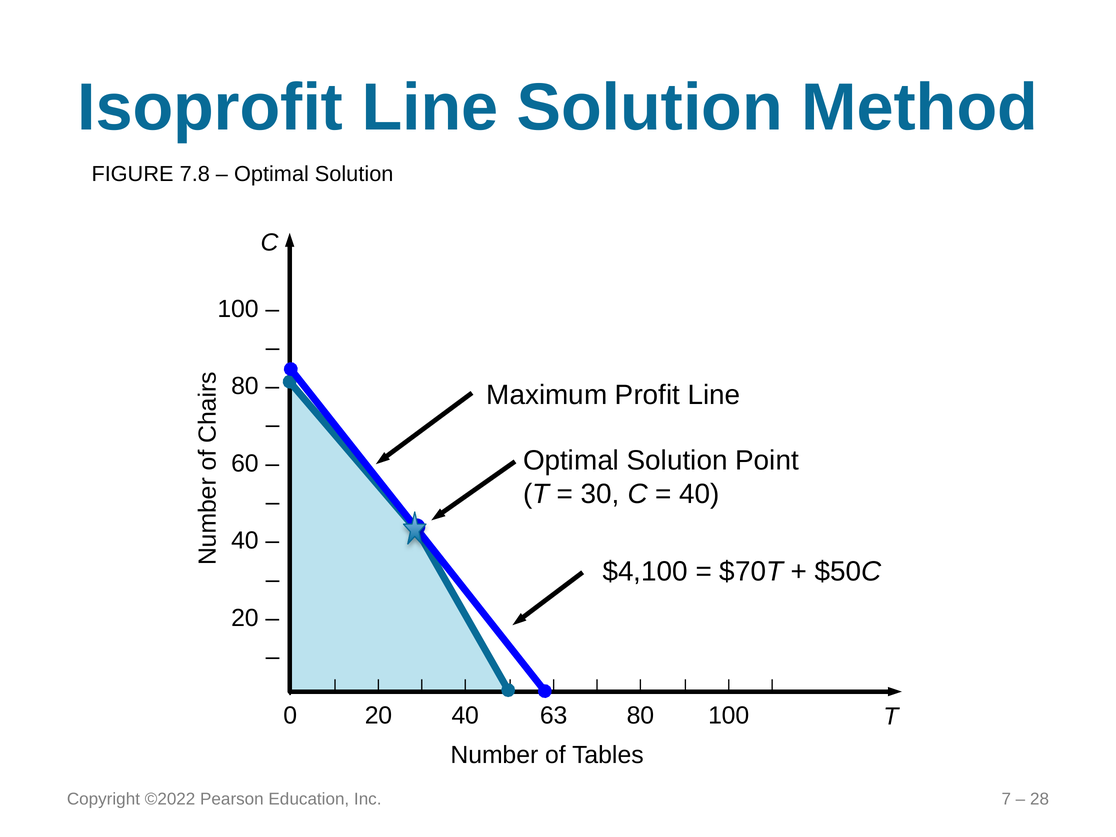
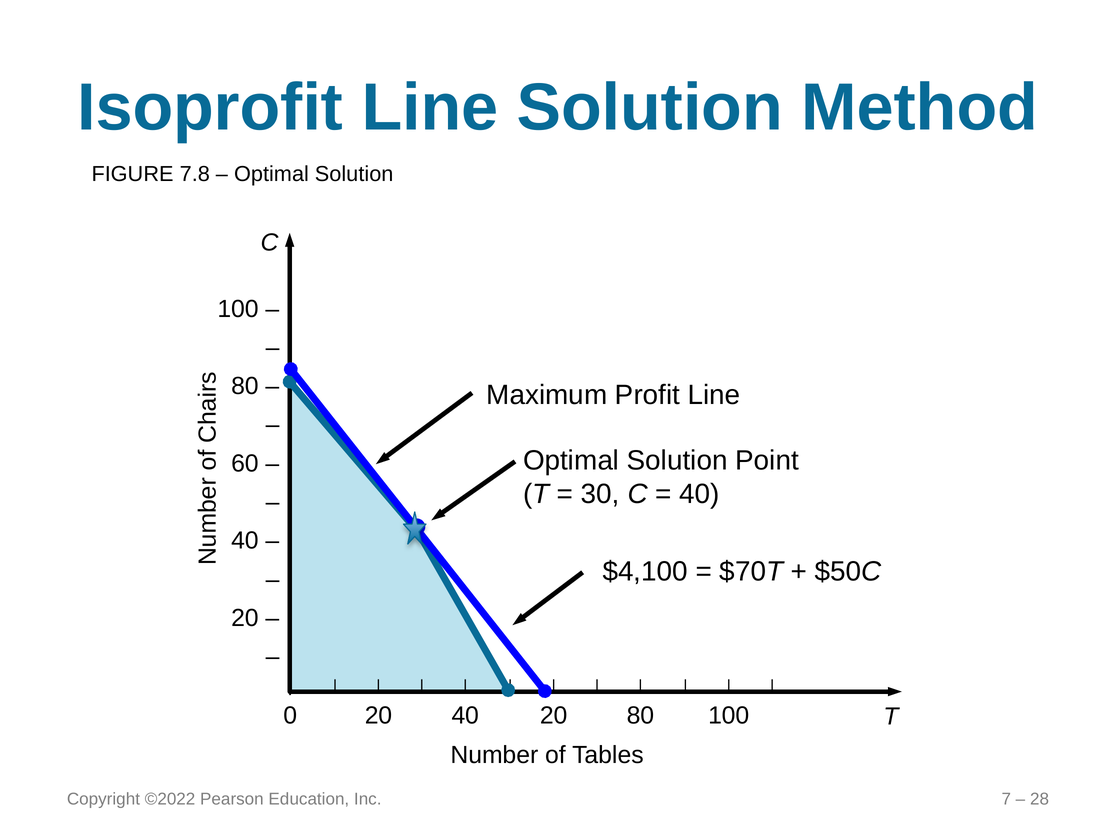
40 63: 63 -> 20 (554, 715)
